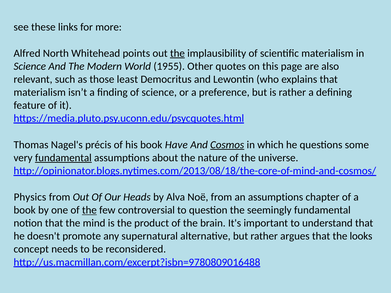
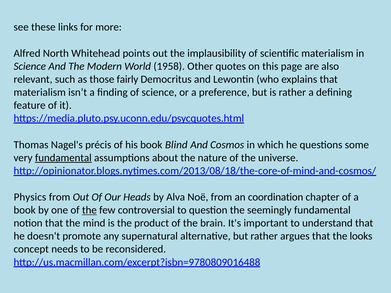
the underline: present -> none (177, 53)
1955: 1955 -> 1958 (169, 66)
least: least -> fairly (127, 79)
Have: Have -> Blind (176, 145)
Cosmos underline: present -> none (227, 145)
an assumptions: assumptions -> coordination (276, 197)
